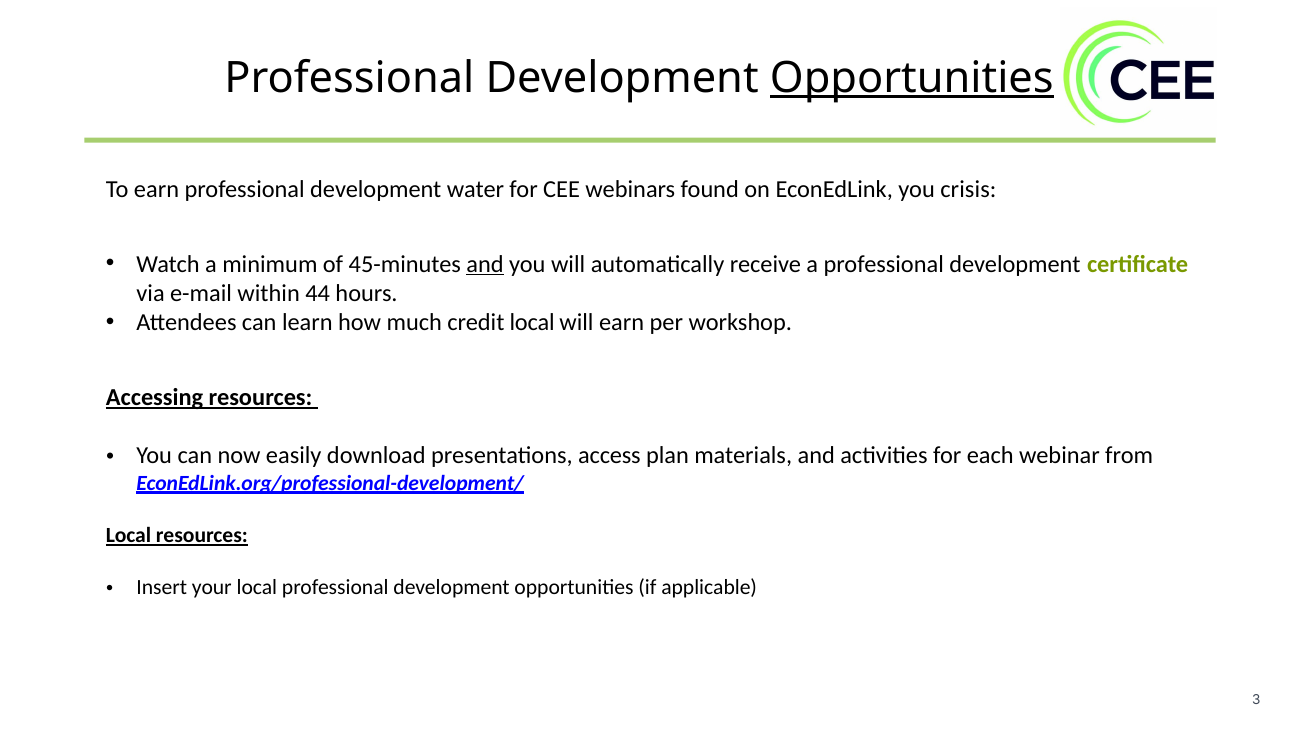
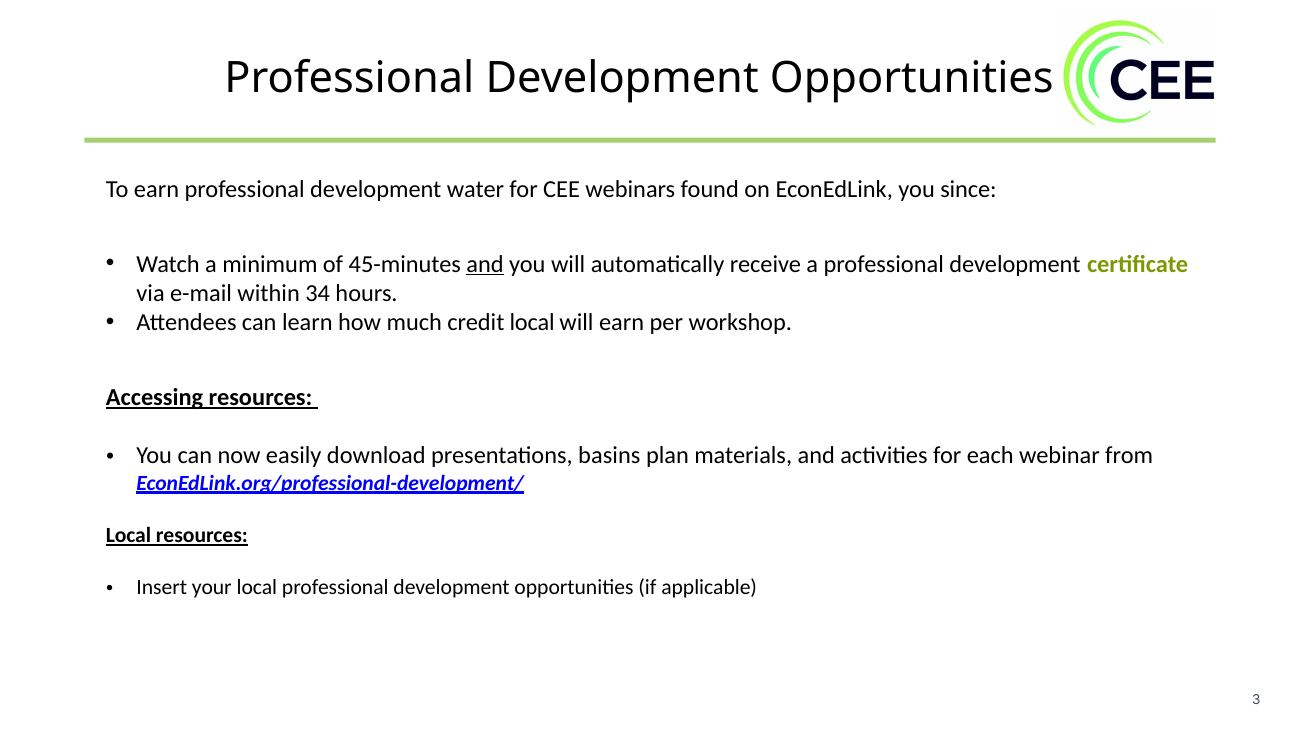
Opportunities underline: present -> none (912, 78)
crisis: crisis -> since (968, 189)
44: 44 -> 34 (318, 293)
access: access -> basins (609, 456)
